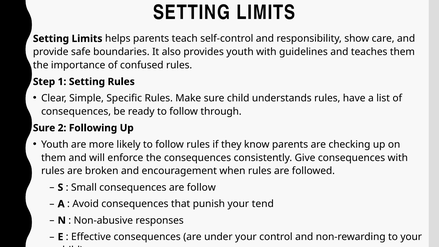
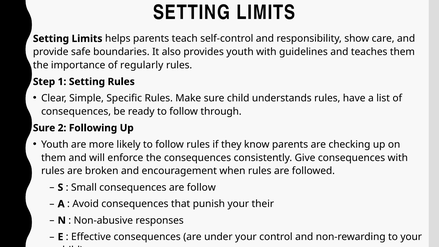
confused: confused -> regularly (142, 65)
tend: tend -> their (263, 204)
